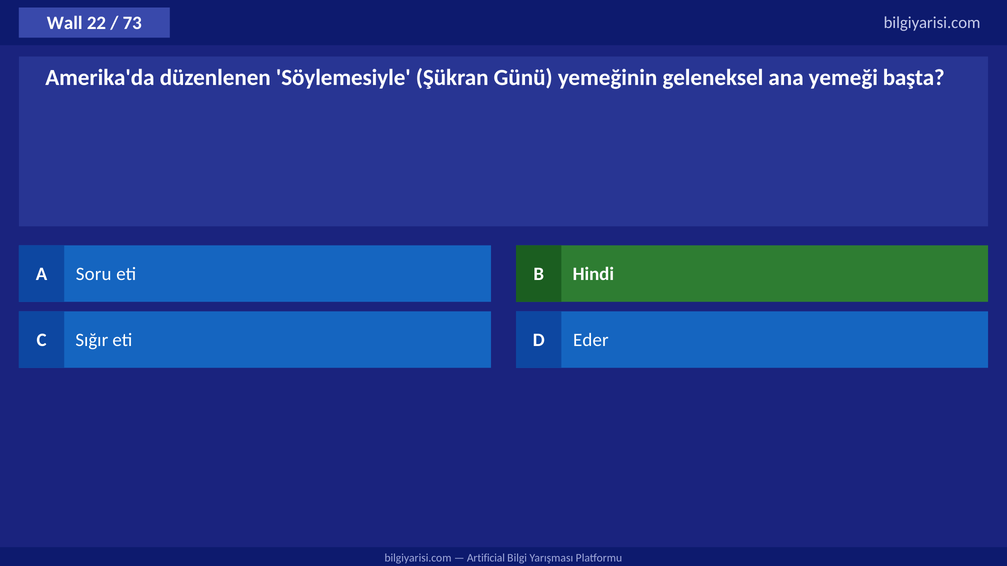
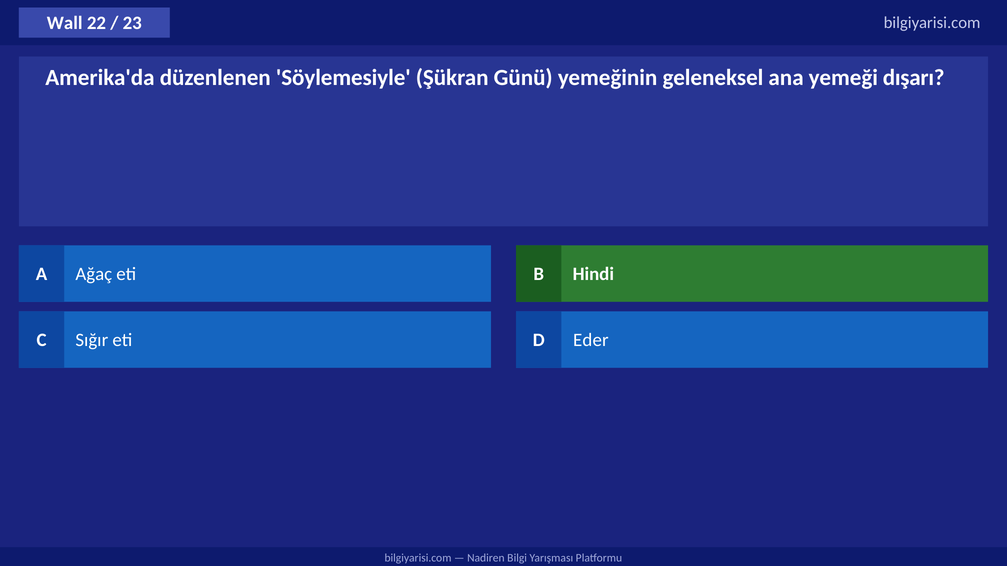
73: 73 -> 23 (132, 23)
başta: başta -> dışarı (914, 78)
Soru: Soru -> Ağaç (94, 274)
Artificial: Artificial -> Nadiren (486, 559)
